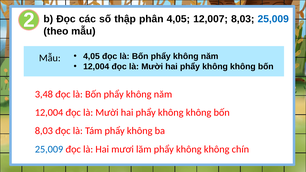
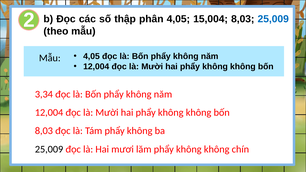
12,007: 12,007 -> 15,004 (211, 19)
3,48: 3,48 -> 3,34 (44, 94)
25,009 colour: blue -> black (49, 149)
